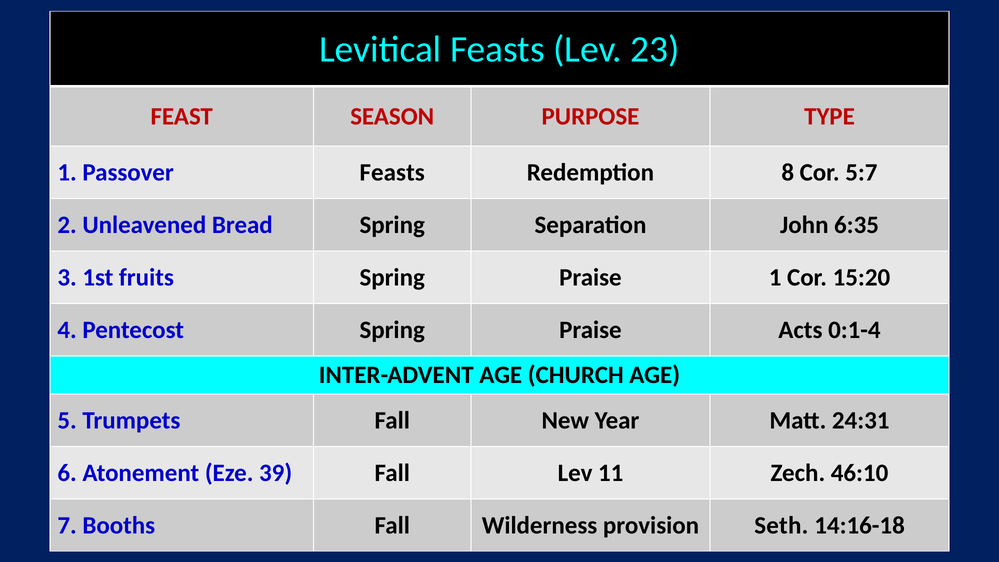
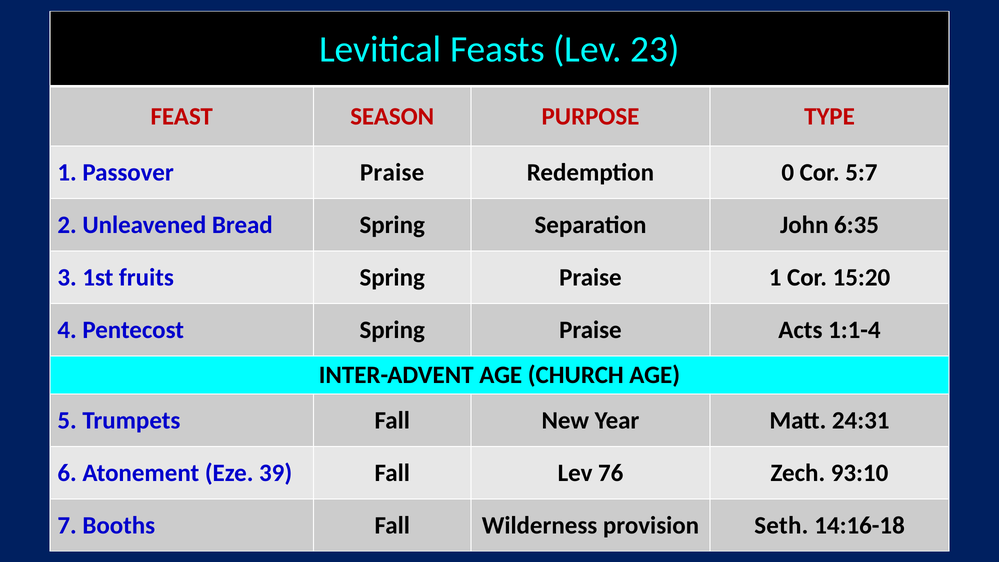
Passover Feasts: Feasts -> Praise (392, 173)
8: 8 -> 0 (788, 173)
0:1-4: 0:1-4 -> 1:1-4 (854, 330)
11: 11 -> 76 (611, 473)
46:10: 46:10 -> 93:10 (860, 473)
